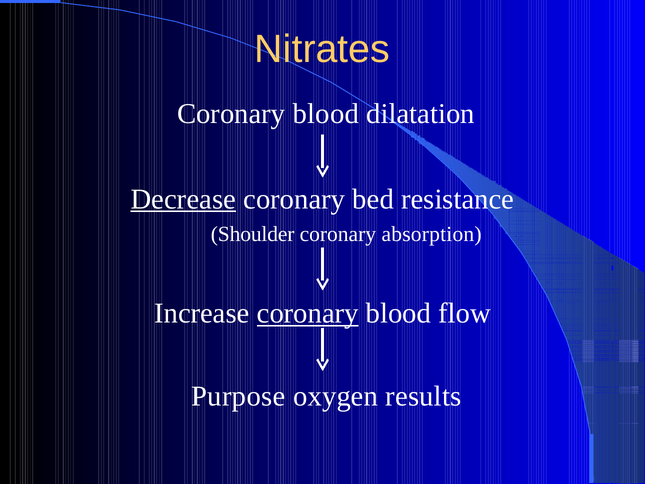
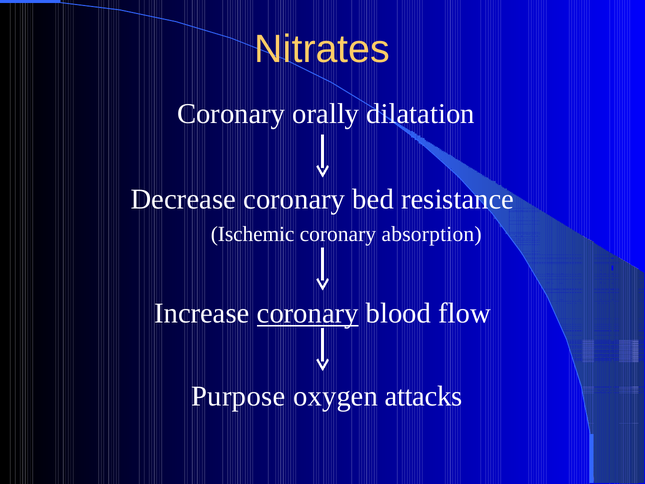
blood: blood -> orally (326, 114)
Decrease underline: present -> none (183, 199)
Shoulder: Shoulder -> Ischemic (253, 234)
results: results -> attacks (424, 396)
